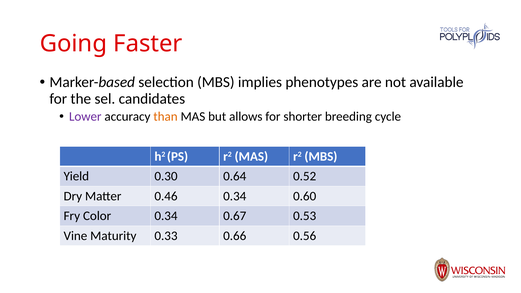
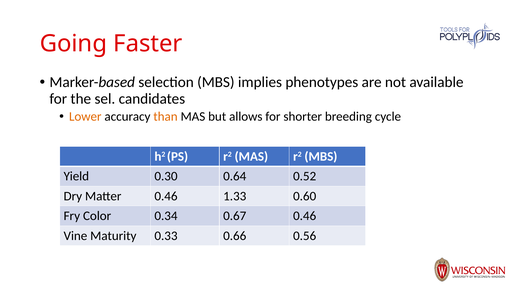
Lower colour: purple -> orange (85, 117)
0.46 0.34: 0.34 -> 1.33 (235, 196)
0.67 0.53: 0.53 -> 0.46 (305, 216)
